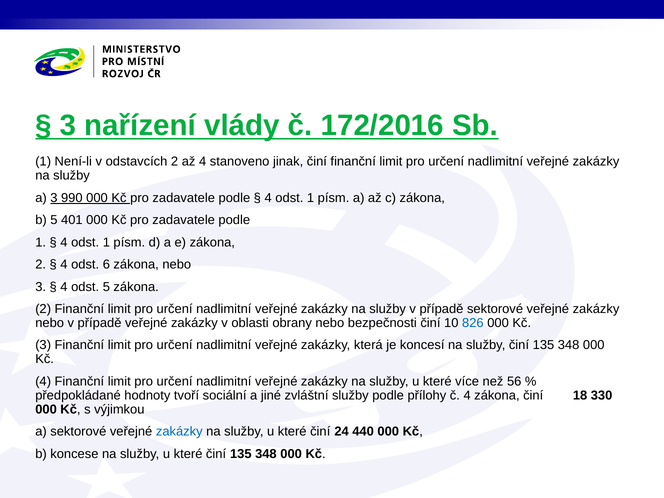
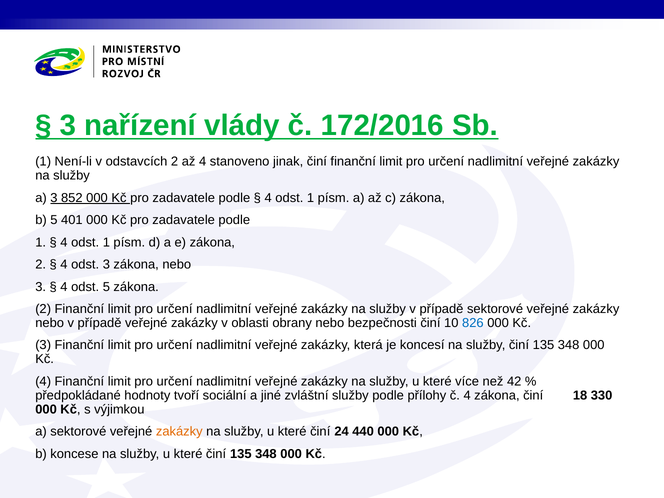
990: 990 -> 852 (72, 198)
odst 6: 6 -> 3 (106, 265)
56: 56 -> 42 (514, 381)
zakázky colour: blue -> orange (179, 432)
